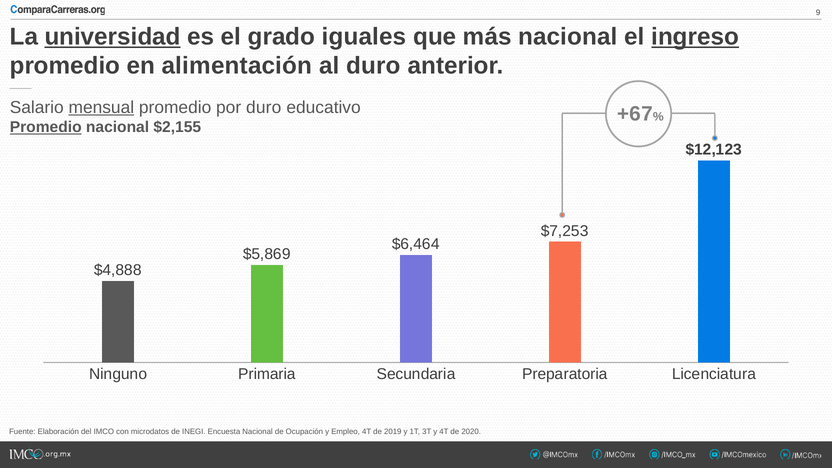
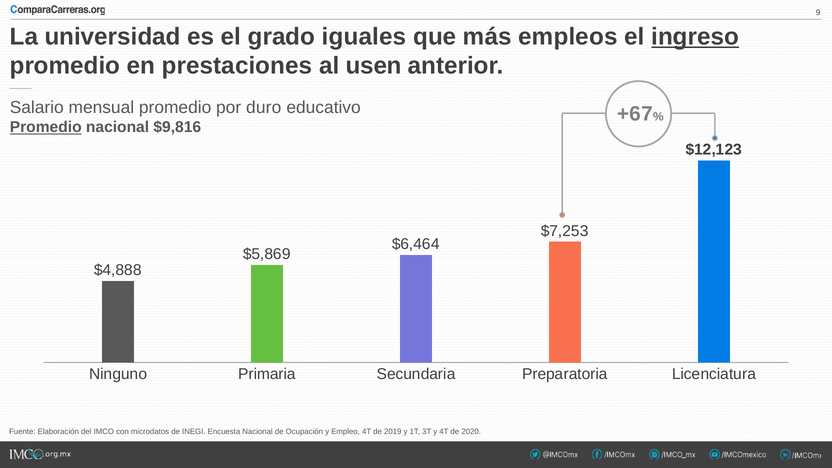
universidad underline: present -> none (113, 37)
más nacional: nacional -> empleos (568, 37)
alimentación: alimentación -> prestaciones (237, 66)
al duro: duro -> usen (374, 66)
mensual underline: present -> none (101, 108)
$2,155: $2,155 -> $9,816 (177, 127)
